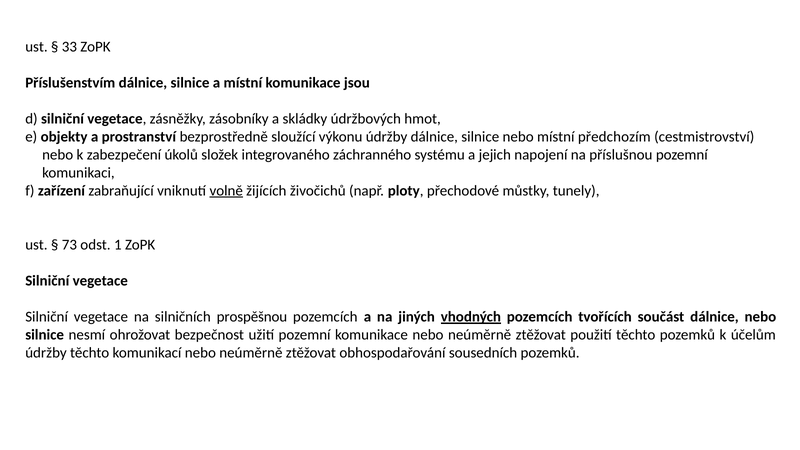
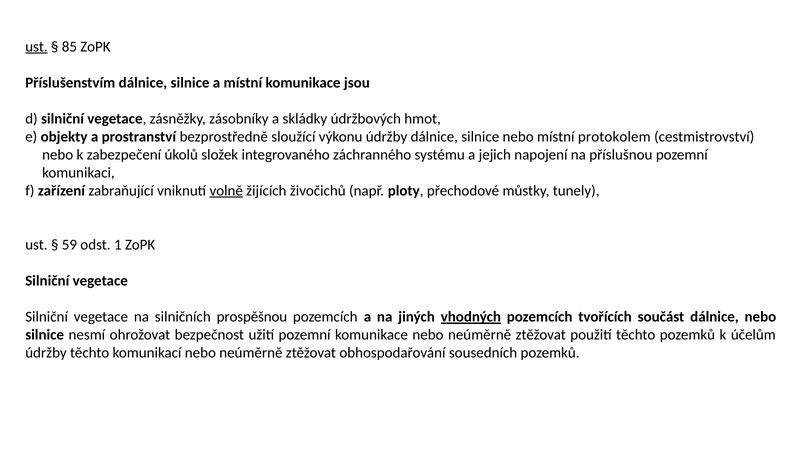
ust underline: none -> present (36, 47)
33: 33 -> 85 (69, 47)
předchozím: předchozím -> protokolem (614, 137)
73: 73 -> 59 (69, 245)
